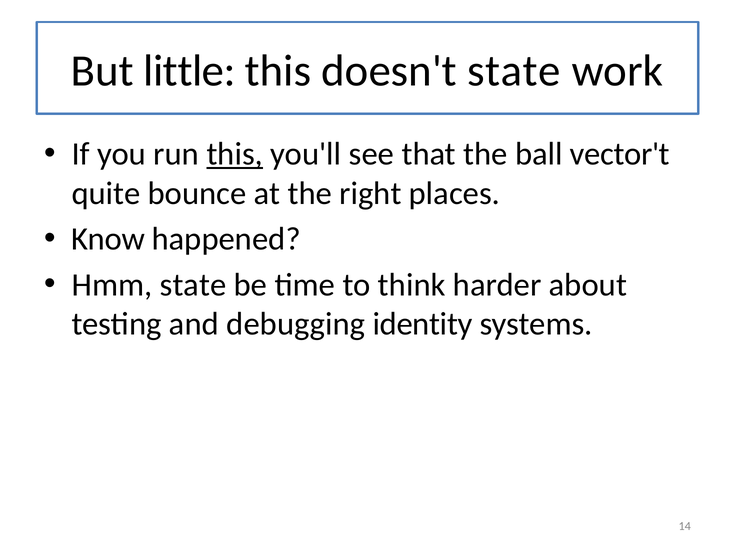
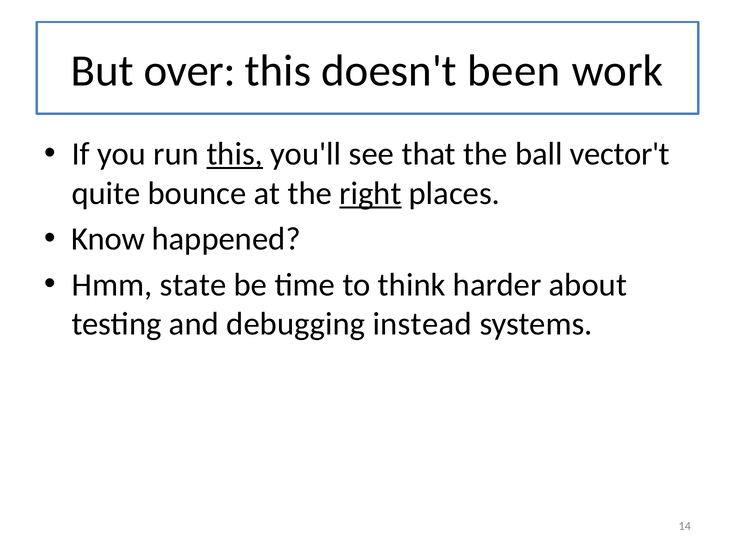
little: little -> over (190, 71)
doesn't state: state -> been (514, 71)
right underline: none -> present (370, 193)
identity: identity -> instead (422, 324)
